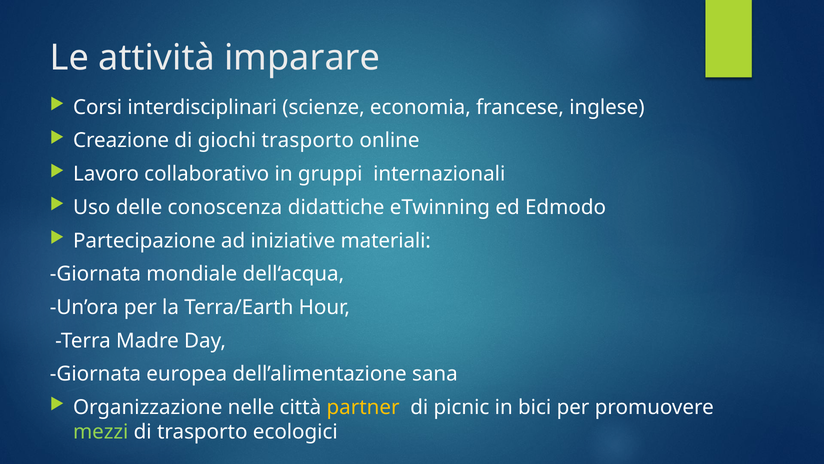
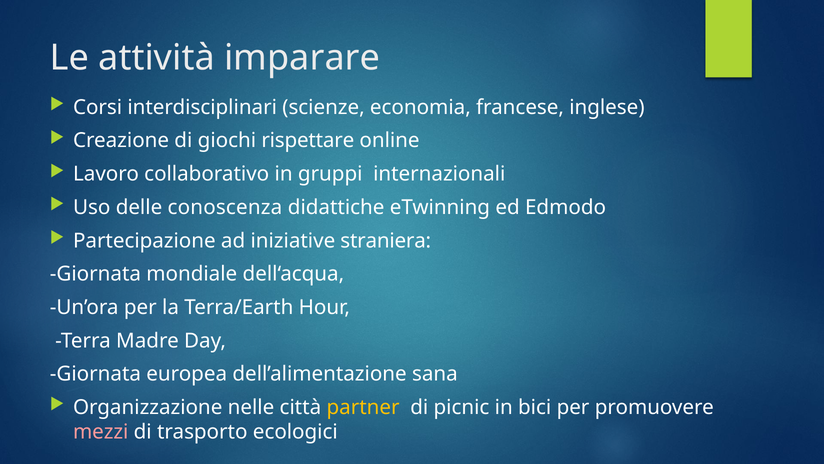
giochi trasporto: trasporto -> rispettare (308, 141)
materiali: materiali -> straniera (386, 240)
mezzi colour: light green -> pink (101, 432)
